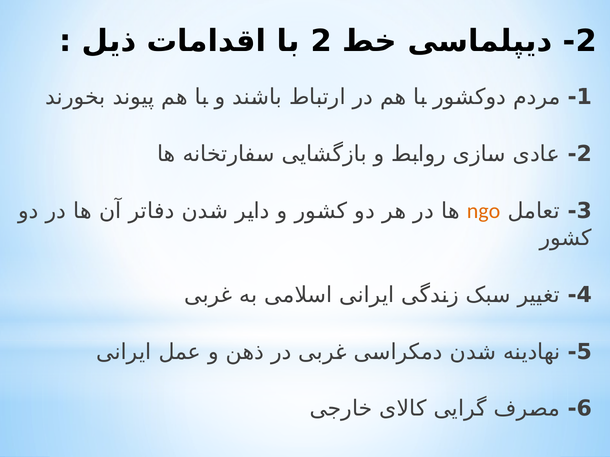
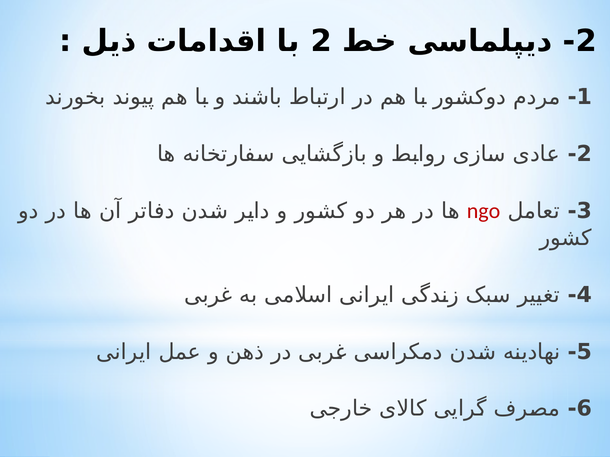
ngo colour: orange -> red (484, 211)
